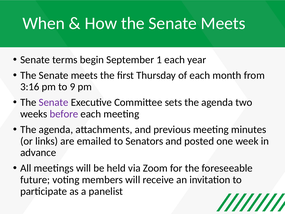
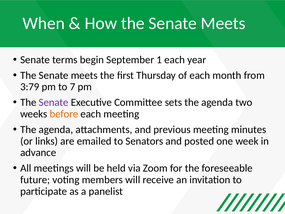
3:16: 3:16 -> 3:79 (30, 87)
9: 9 -> 7 (73, 87)
before colour: purple -> orange (64, 114)
